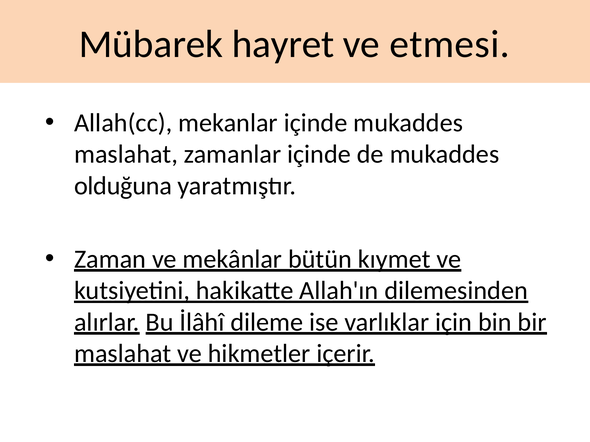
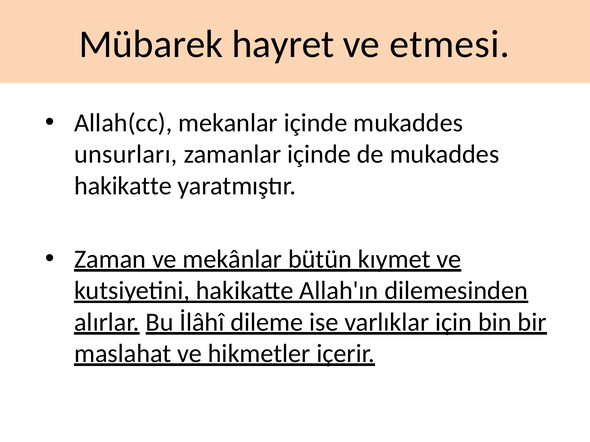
maslahat: maslahat -> unsurları (126, 155)
olduğuna: olduğuna -> hakikatte (123, 186)
